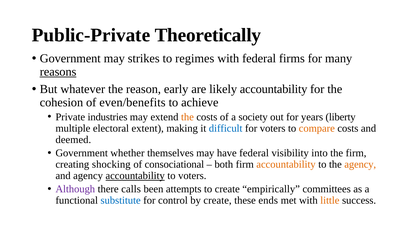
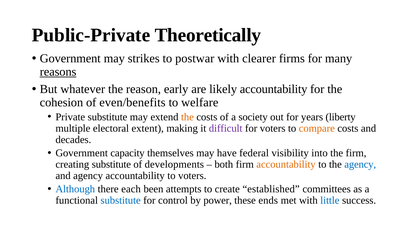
regimes: regimes -> postwar (195, 58)
with federal: federal -> clearer (259, 58)
achieve: achieve -> welfare (200, 102)
Private industries: industries -> substitute (108, 117)
difficult colour: blue -> purple (226, 128)
deemed: deemed -> decades (73, 139)
whether: whether -> capacity (128, 153)
creating shocking: shocking -> substitute (111, 164)
consociational: consociational -> developments (174, 164)
agency colour: orange -> blue (360, 164)
accountability underline: present -> none (135, 175)
Although colour: purple -> blue (75, 189)
calls: calls -> each (131, 189)
empirically: empirically -> established (271, 189)
by create: create -> power (218, 200)
little colour: orange -> blue (330, 200)
